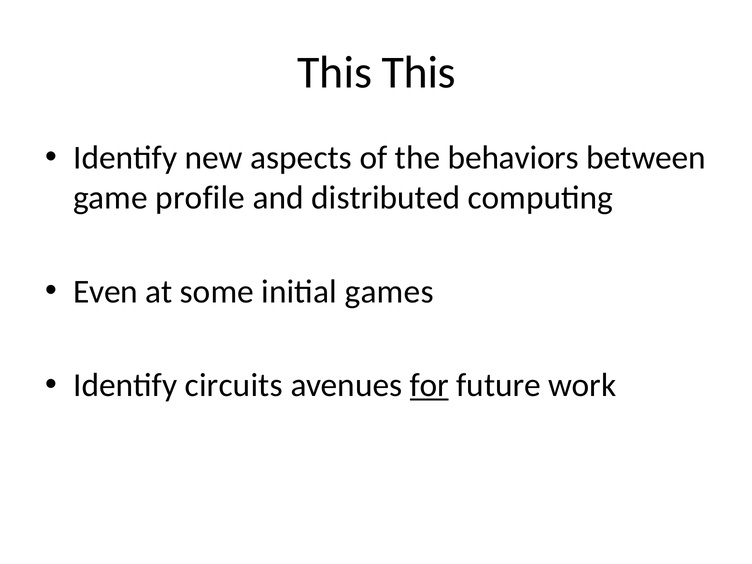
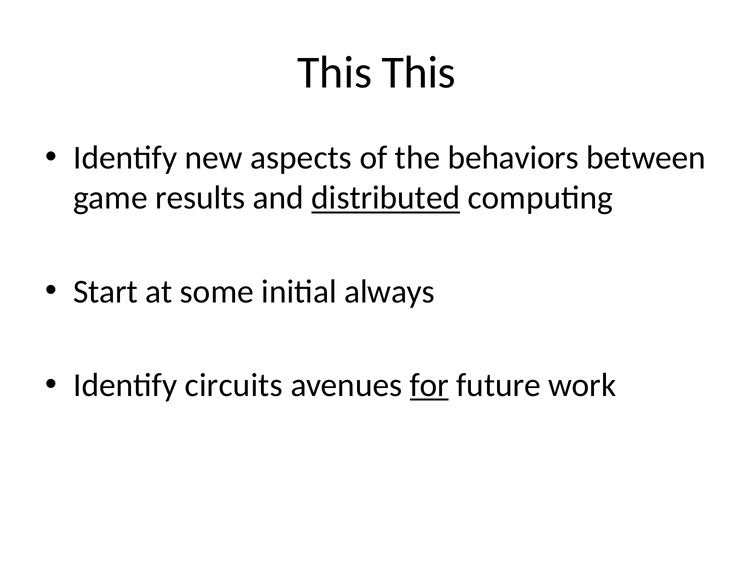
profile: profile -> results (200, 198)
distributed underline: none -> present (386, 198)
Even: Even -> Start (106, 292)
games: games -> always (390, 292)
